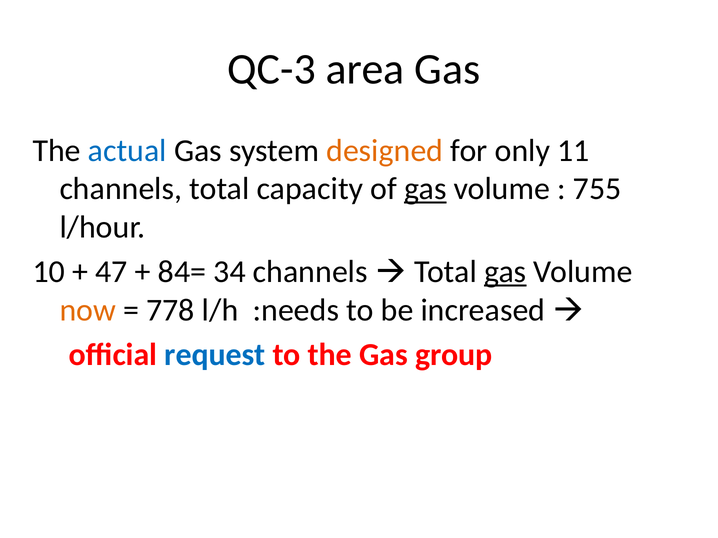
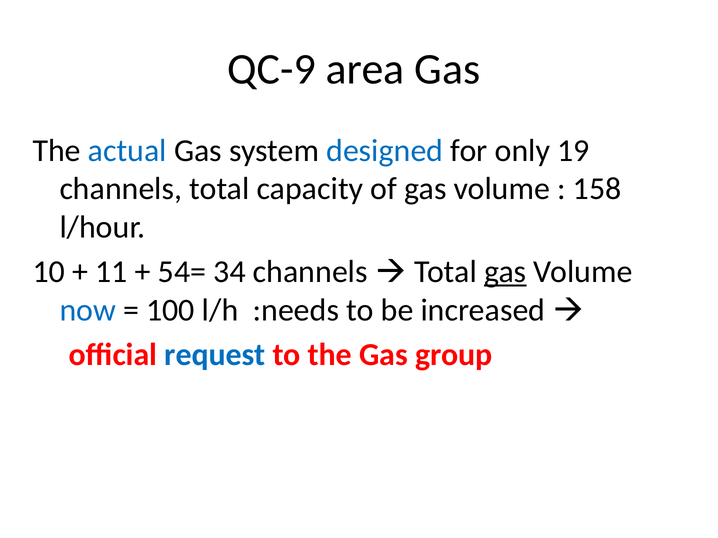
QC-3: QC-3 -> QC-9 (272, 70)
designed colour: orange -> blue (385, 151)
11: 11 -> 19 (573, 151)
gas underline: present -> none (425, 189)
755: 755 -> 158 (597, 189)
47: 47 -> 11 (111, 272)
84=: 84= -> 54= (182, 272)
now colour: orange -> blue (88, 310)
778: 778 -> 100 (170, 310)
